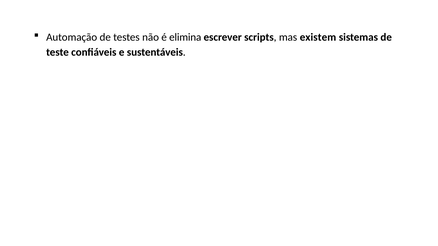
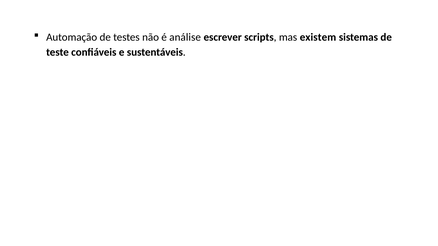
elimina: elimina -> análise (185, 37)
